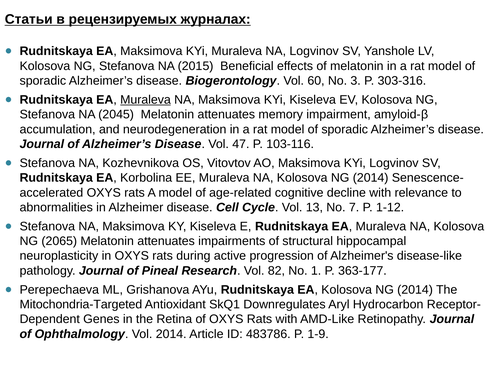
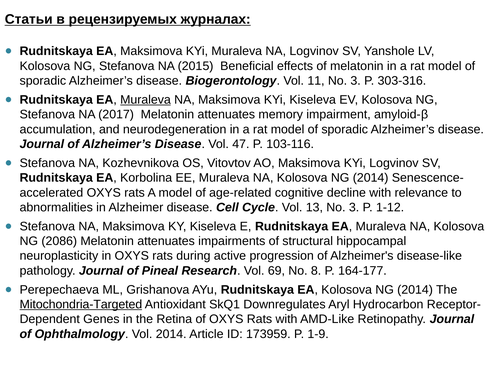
60: 60 -> 11 (316, 81)
2045: 2045 -> 2017 (116, 114)
13 No 7: 7 -> 3 (354, 207)
2065: 2065 -> 2086 (59, 241)
82: 82 -> 69 (276, 271)
1: 1 -> 8 (316, 271)
363-177: 363-177 -> 164-177 (362, 271)
Mitochondria-Targeted underline: none -> present (81, 304)
483786: 483786 -> 173959 (268, 334)
